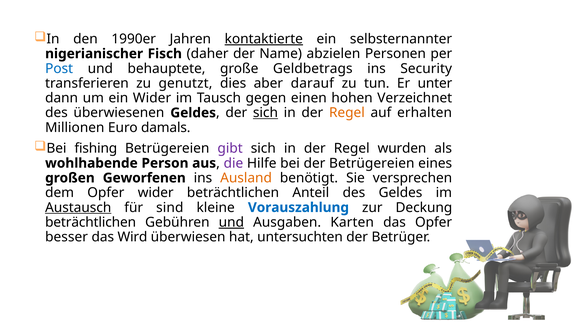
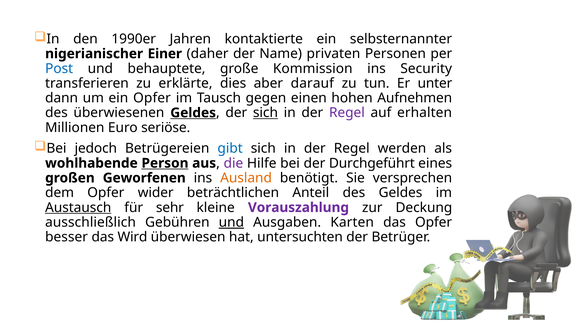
kontaktierte underline: present -> none (264, 39)
Fisch: Fisch -> Einer (165, 54)
abzielen: abzielen -> privaten (333, 54)
Geldbetrags: Geldbetrags -> Kommission (313, 68)
genutzt: genutzt -> erklärte (186, 83)
ein Wider: Wider -> Opfer (152, 98)
Verzeichnet: Verzeichnet -> Aufnehmen (415, 98)
Geldes underline: none -> present (193, 113)
Regel colour: orange -> purple (347, 113)
damals: damals -> seriöse (166, 127)
fishing: fishing -> jedoch (96, 148)
gibt colour: purple -> blue (230, 148)
wurden: wurden -> werden (402, 148)
Person underline: none -> present (165, 163)
der Betrügereien: Betrügereien -> Durchgeführt (372, 163)
sind: sind -> sehr (170, 207)
Vorauszahlung colour: blue -> purple (298, 207)
beträchtlichen: beträchtlichen -> ausschließlich (90, 222)
